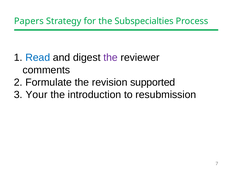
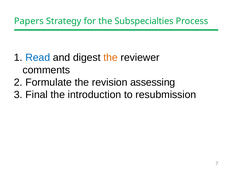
the colour: purple -> orange (111, 58)
supported: supported -> assessing (153, 82)
Your: Your -> Final (37, 95)
